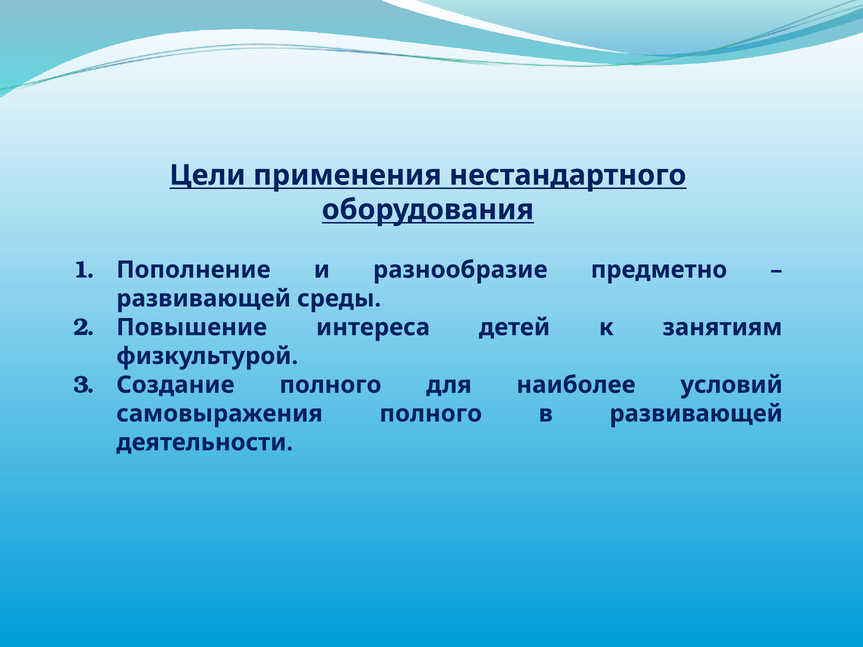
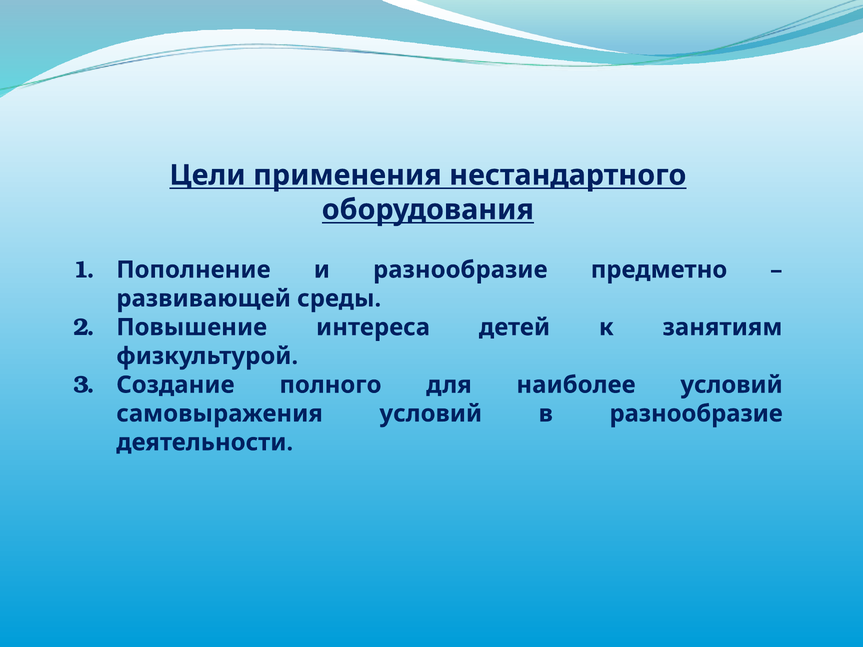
самовыражения полного: полного -> условий (431, 414)
в развивающей: развивающей -> разнообразие (696, 414)
